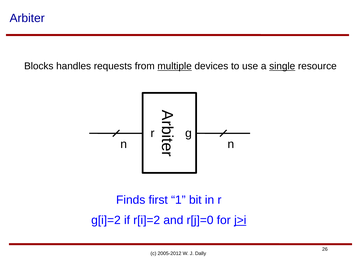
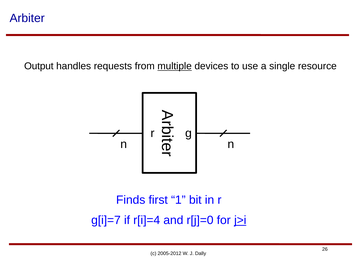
Blocks: Blocks -> Output (39, 66)
single underline: present -> none (282, 66)
g[i]=2: g[i]=2 -> g[i]=7 (106, 221)
r[i]=2: r[i]=2 -> r[i]=4 (147, 221)
